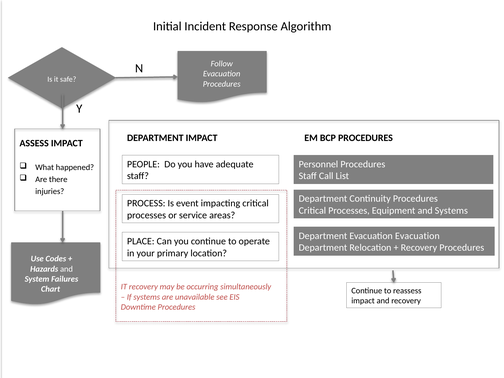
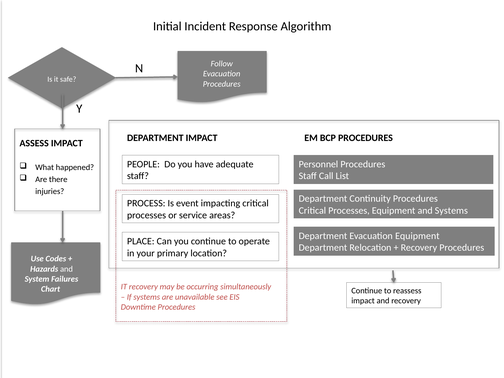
Evacuation Evacuation: Evacuation -> Equipment (417, 236)
